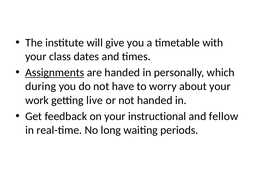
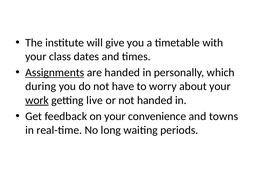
work underline: none -> present (37, 100)
instructional: instructional -> convenience (157, 116)
fellow: fellow -> towns (224, 116)
